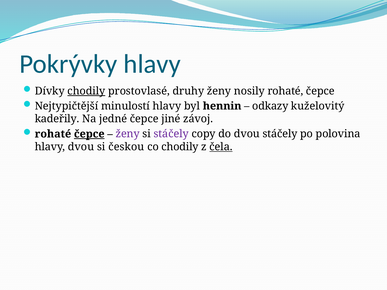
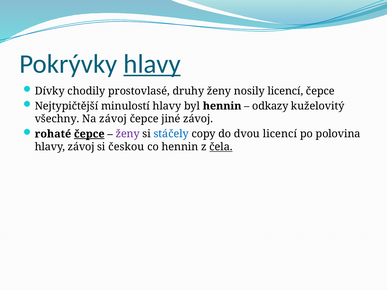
hlavy underline: none -> present (152, 64)
chodily underline: present -> none (86, 91)
nosily rohaté: rohaté -> licencí (285, 91)
kadeřily: kadeřily -> všechny (57, 119)
Na jedné: jedné -> závoj (113, 119)
stáčely colour: purple -> blue (171, 134)
dvou stáčely: stáčely -> licencí (280, 134)
hlavy dvou: dvou -> závoj (81, 147)
co chodily: chodily -> hennin (180, 147)
